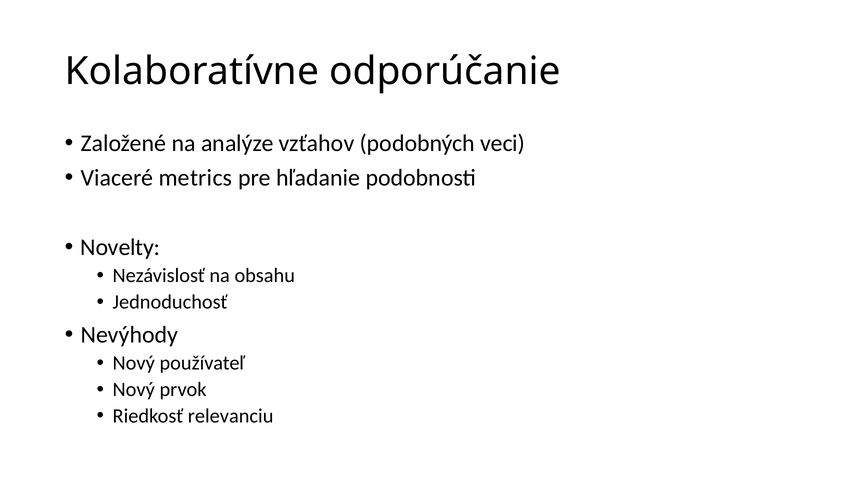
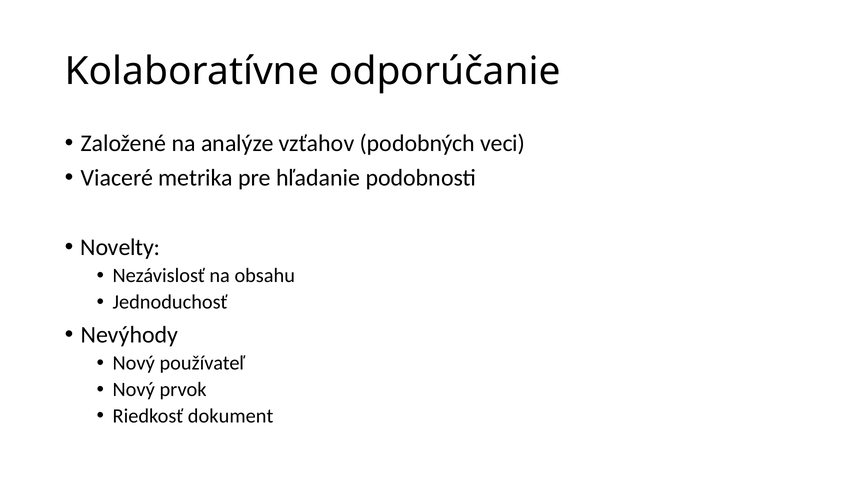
metrics: metrics -> metrika (196, 178)
relevanciu: relevanciu -> dokument (231, 416)
